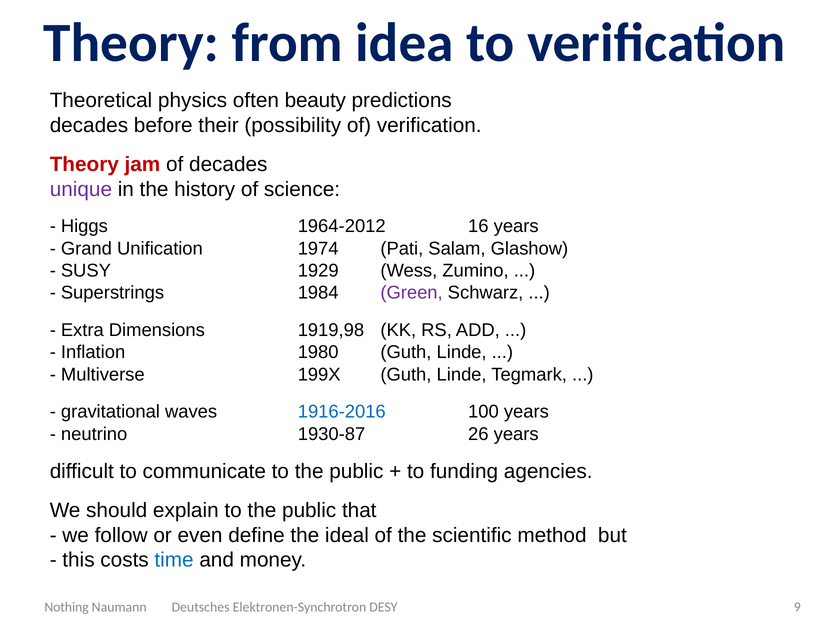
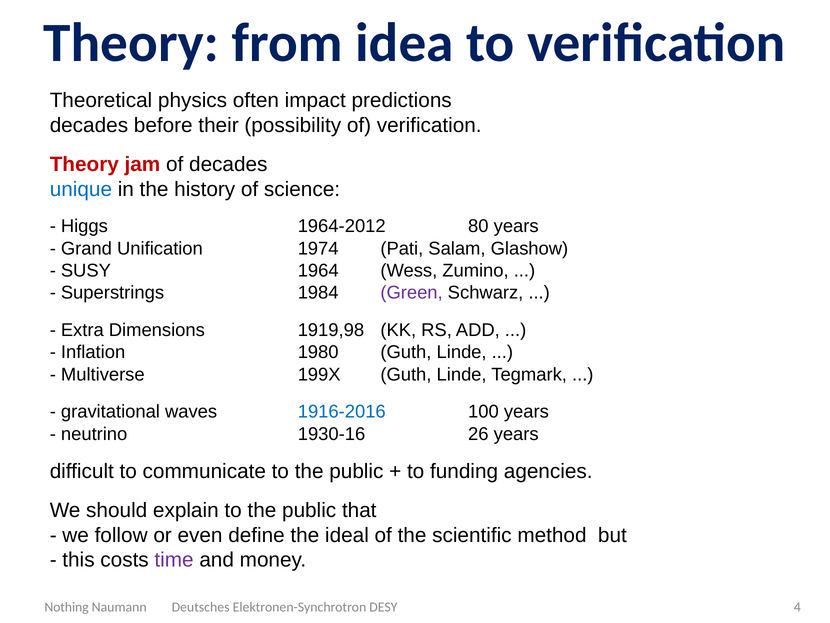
beauty: beauty -> impact (315, 101)
unique colour: purple -> blue (81, 189)
16: 16 -> 80 (478, 226)
1929: 1929 -> 1964 (318, 270)
1930-87: 1930-87 -> 1930-16 (332, 434)
time colour: blue -> purple (174, 560)
9: 9 -> 4 (797, 607)
